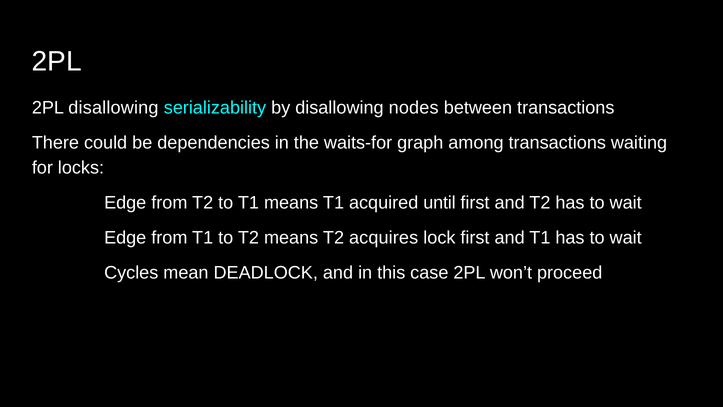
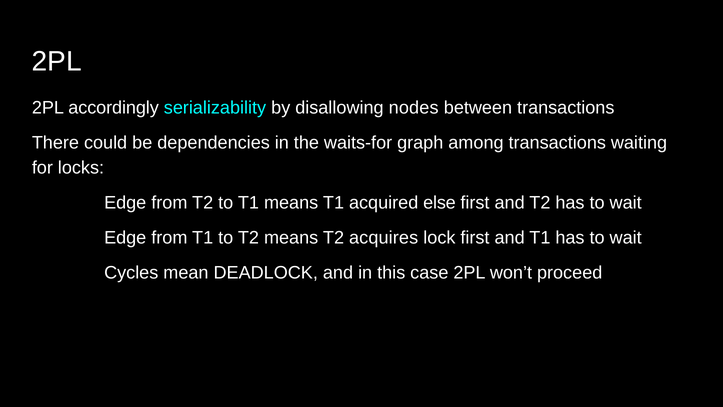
2PL disallowing: disallowing -> accordingly (114, 108)
until: until -> else (439, 203)
